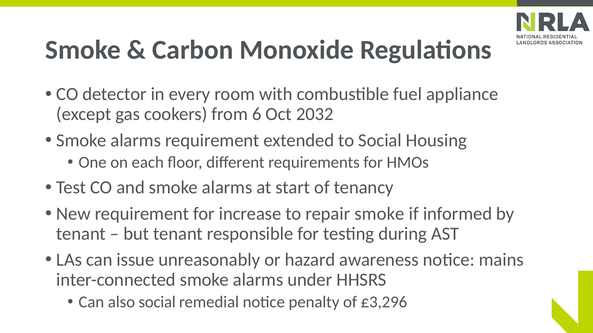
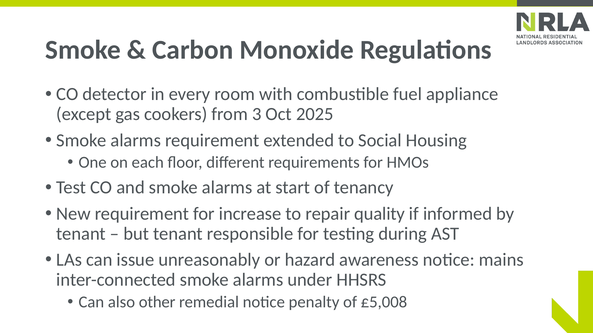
6: 6 -> 3 (257, 114)
2032: 2032 -> 2025 (315, 114)
repair smoke: smoke -> quality (380, 214)
also social: social -> other (157, 302)
£3,296: £3,296 -> £5,008 (384, 302)
